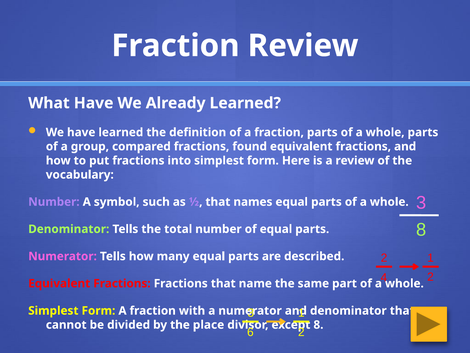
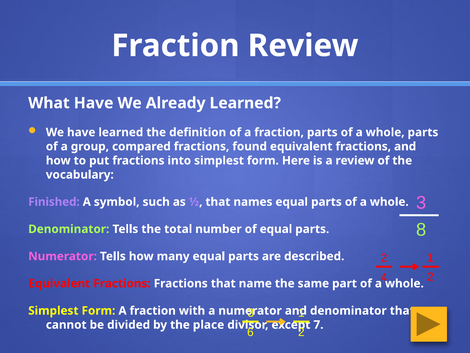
Number: Number -> Finished (54, 202)
8: 8 -> 7 (318, 324)
